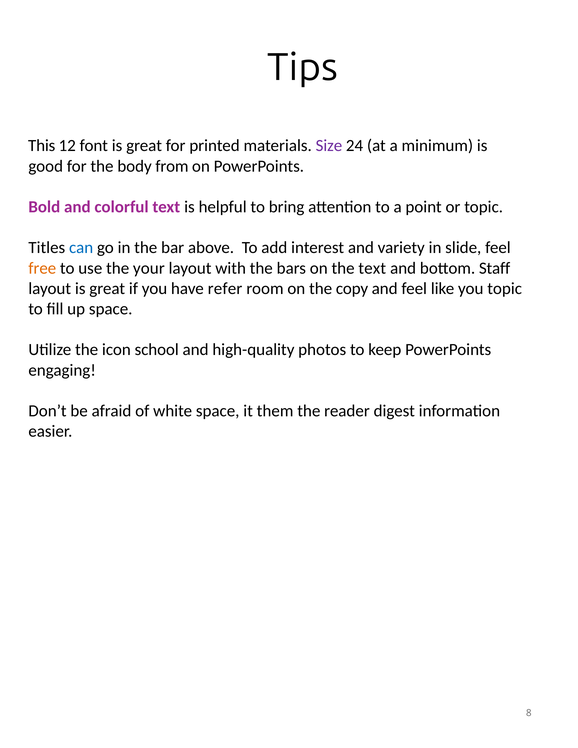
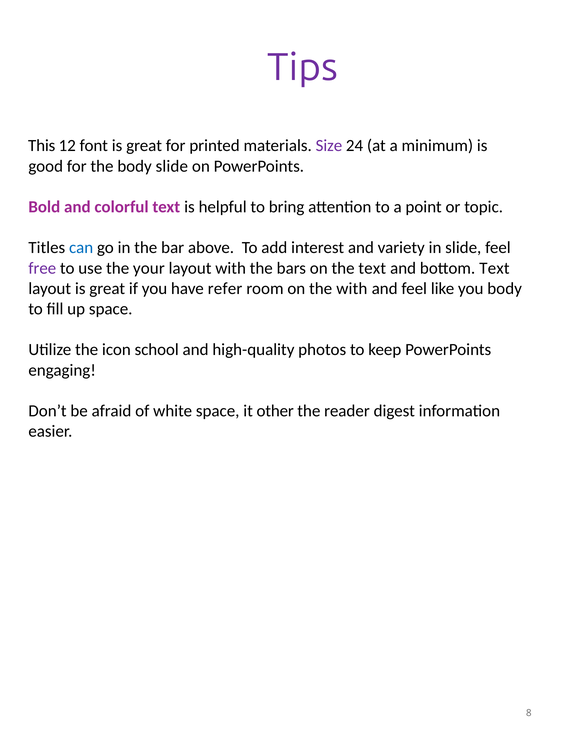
Tips colour: black -> purple (303, 68)
body from: from -> slide (172, 166)
free colour: orange -> purple (42, 268)
bottom Staff: Staff -> Text (494, 268)
the copy: copy -> with (352, 289)
you topic: topic -> body (505, 289)
them: them -> other (275, 411)
